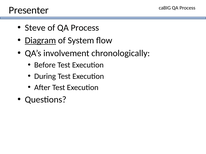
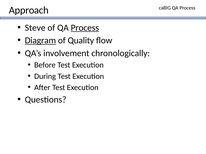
Presenter: Presenter -> Approach (29, 10)
Process underline: none -> present (85, 28)
System: System -> Quality (81, 41)
